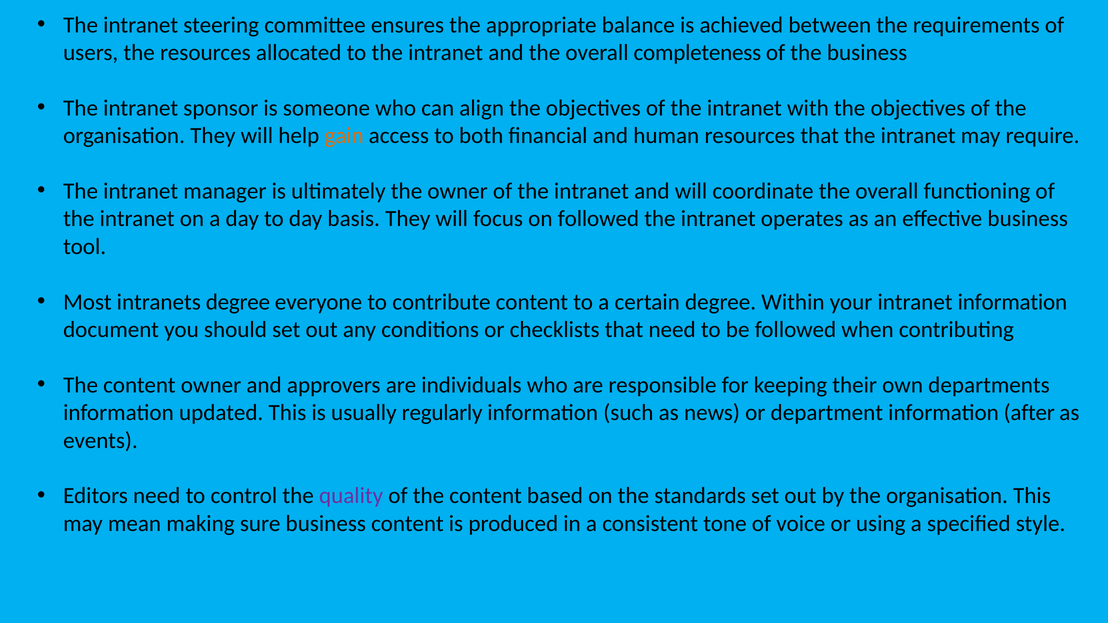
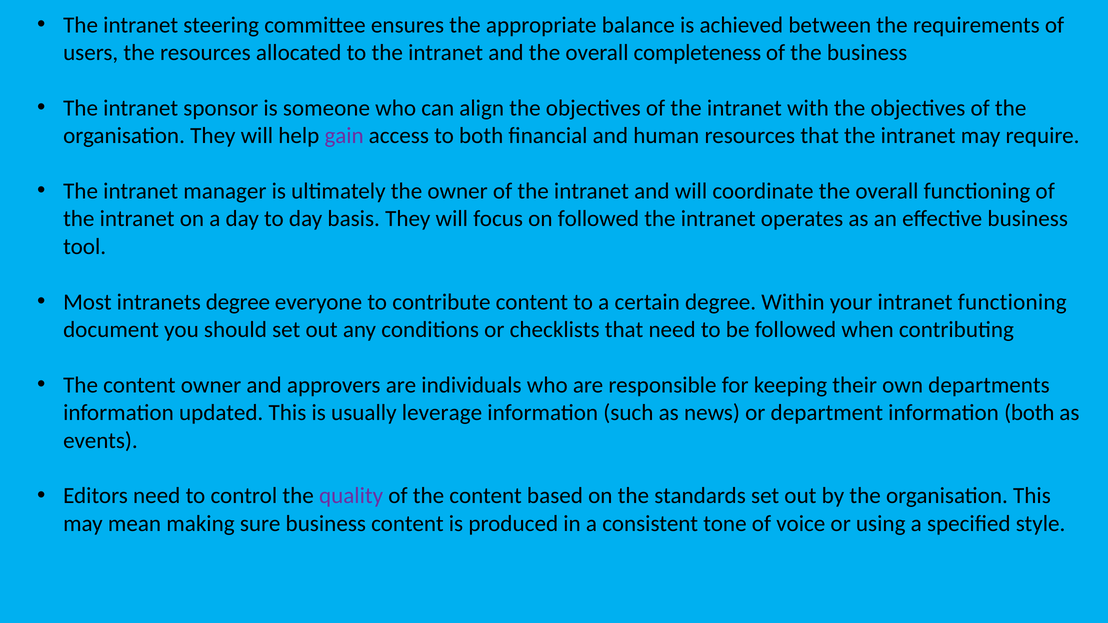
gain colour: orange -> purple (344, 136)
intranet information: information -> functioning (1012, 302)
regularly: regularly -> leverage (442, 413)
information after: after -> both (1029, 413)
